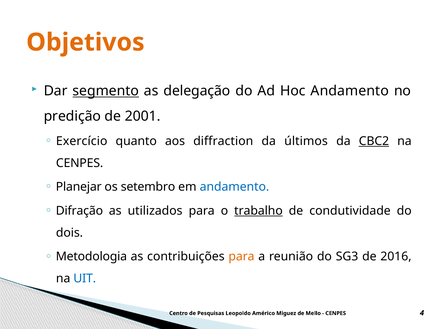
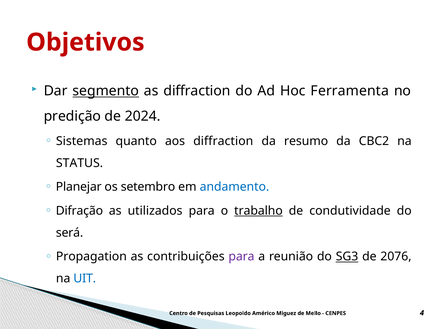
Objetivos colour: orange -> red (85, 42)
as delegação: delegação -> diffraction (197, 91)
Hoc Andamento: Andamento -> Ferramenta (350, 91)
2001: 2001 -> 2024 (143, 116)
Exercício: Exercício -> Sistemas (82, 141)
últimos: últimos -> resumo (306, 141)
CBC2 underline: present -> none (374, 141)
CENPES: CENPES -> STATUS (80, 163)
dois: dois -> será (70, 232)
Metodologia: Metodologia -> Propagation (91, 256)
para colour: orange -> purple (241, 256)
SG3 underline: none -> present (347, 256)
2016: 2016 -> 2076 (396, 256)
